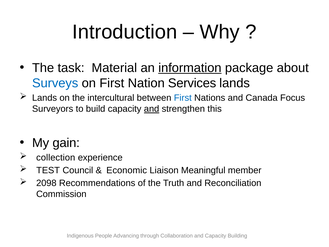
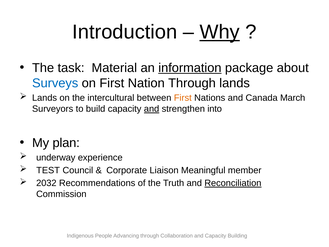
Why underline: none -> present (220, 32)
Nation Services: Services -> Through (192, 83)
First colour: blue -> orange (183, 98)
Focus: Focus -> March (293, 98)
this: this -> into (215, 109)
gain: gain -> plan (66, 143)
collection: collection -> underway (56, 157)
Economic: Economic -> Corporate (127, 170)
2098: 2098 -> 2032 (46, 183)
Reconciliation underline: none -> present (233, 183)
